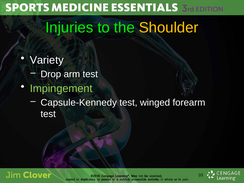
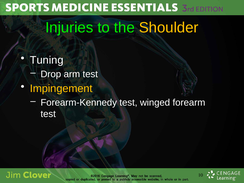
Variety: Variety -> Tuning (47, 60)
Impingement colour: light green -> yellow (61, 89)
Capsule-Kennedy: Capsule-Kennedy -> Forearm-Kennedy (79, 103)
